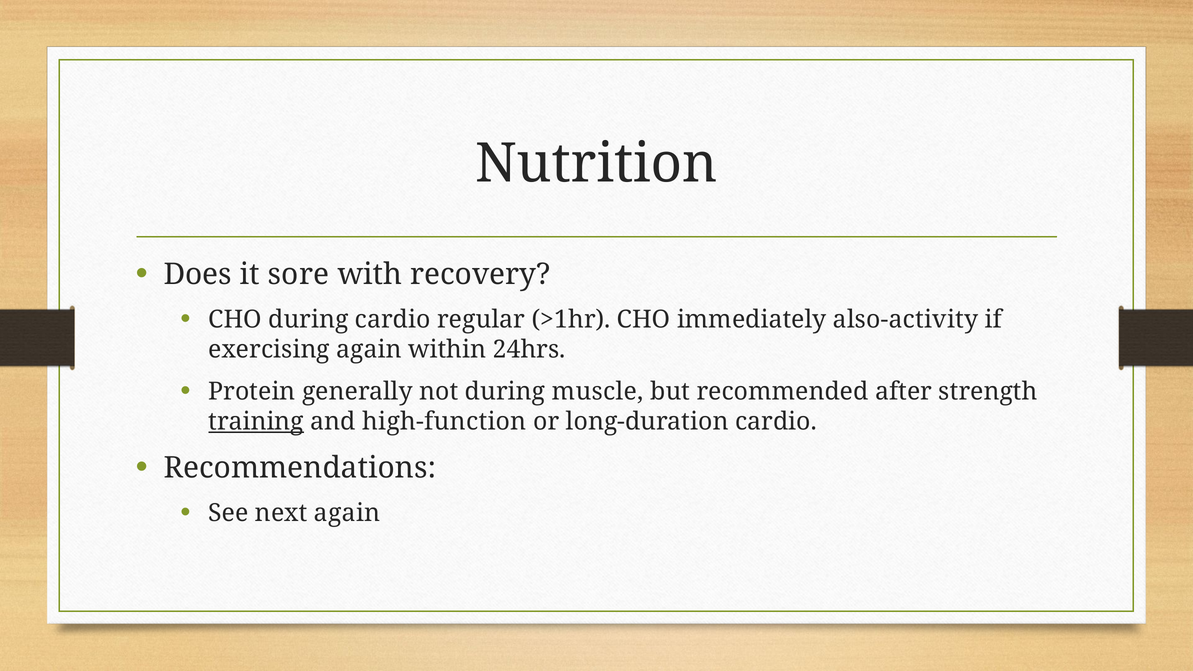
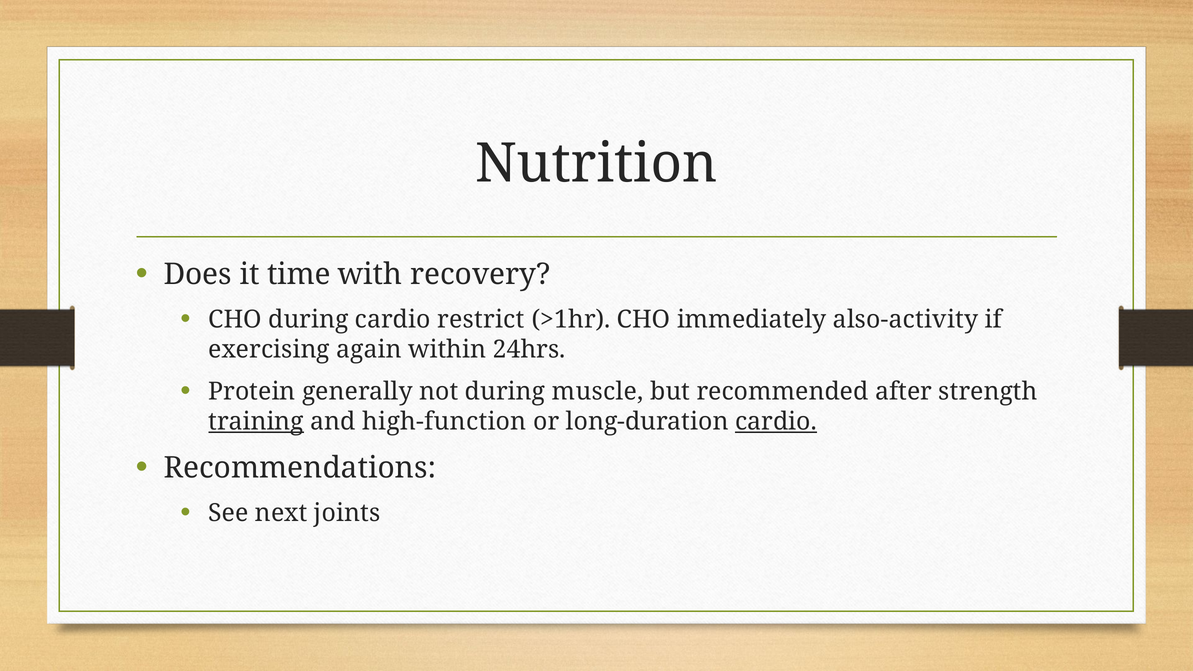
sore: sore -> time (299, 275)
regular: regular -> restrict (481, 320)
cardio underline: none -> present (776, 422)
next again: again -> joints (347, 513)
